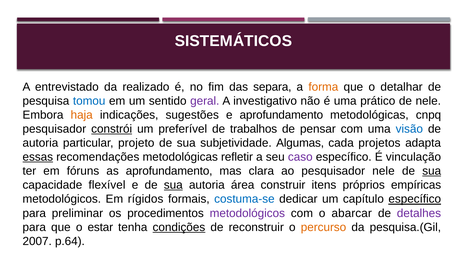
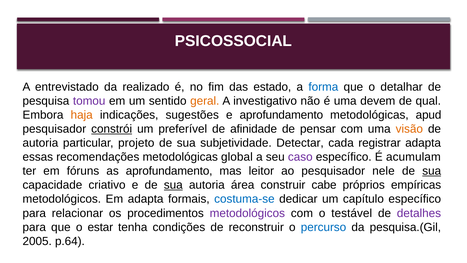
SISTEMÁTICOS: SISTEMÁTICOS -> PSICOSSOCIAL (233, 41)
separa: separa -> estado (272, 87)
forma colour: orange -> blue (323, 87)
tomou colour: blue -> purple (89, 101)
geral colour: purple -> orange (205, 101)
prático: prático -> devem (378, 101)
de nele: nele -> qual (428, 101)
cnpq: cnpq -> apud (429, 115)
trabalhos: trabalhos -> afinidade (254, 129)
visão colour: blue -> orange (409, 129)
Algumas: Algumas -> Detectar (300, 143)
projetos: projetos -> registrar (380, 143)
essas underline: present -> none (38, 157)
refletir: refletir -> global (237, 157)
vinculação: vinculação -> acumulam (413, 157)
clara: clara -> leitor (261, 171)
flexível: flexível -> criativo (107, 185)
itens: itens -> cabe (324, 185)
Em rígidos: rígidos -> adapta (146, 199)
específico underline: present -> none (415, 199)
preliminar: preliminar -> relacionar (77, 213)
abarcar: abarcar -> testável (352, 213)
condições underline: present -> none (179, 227)
percurso colour: orange -> blue (324, 227)
2007: 2007 -> 2005 (37, 241)
